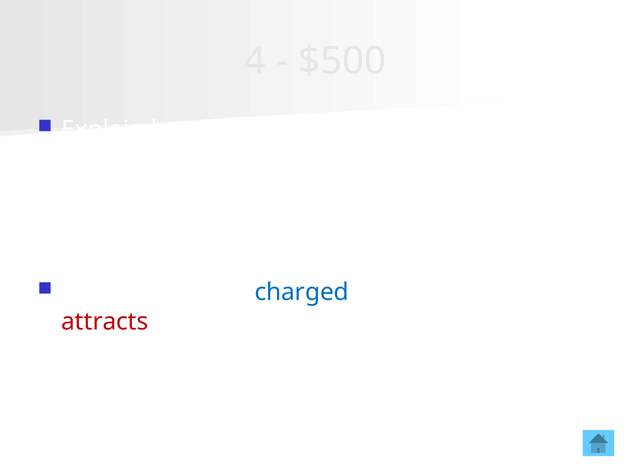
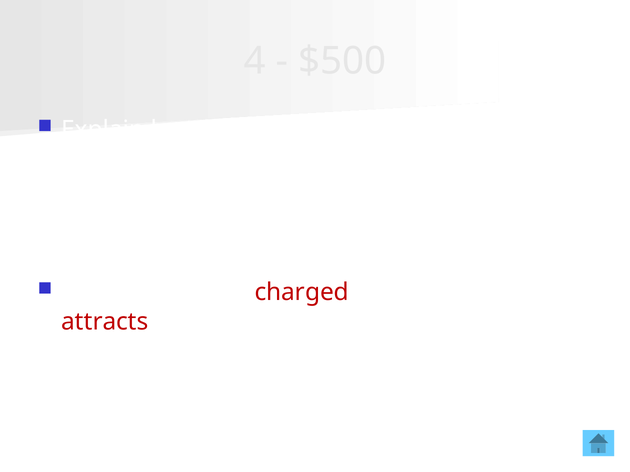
charged colour: blue -> red (302, 293)
